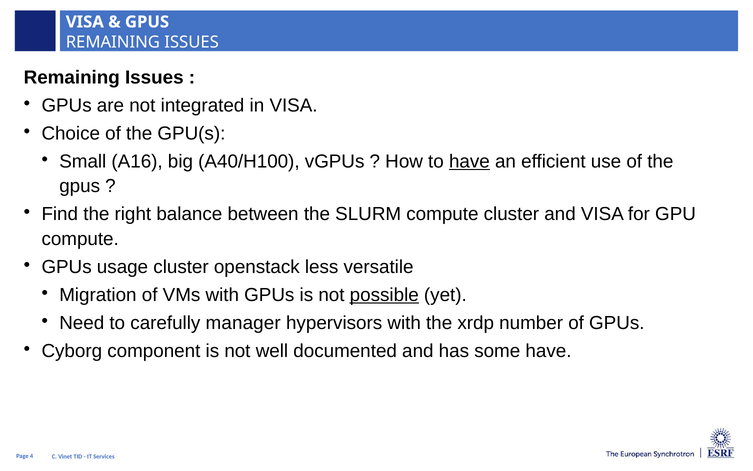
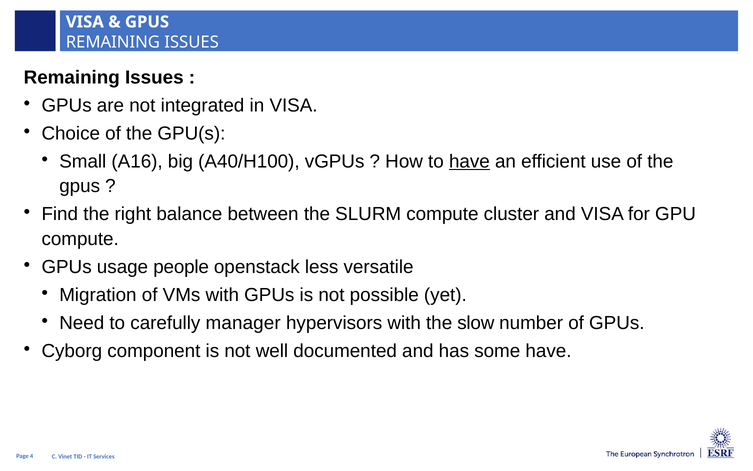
usage cluster: cluster -> people (181, 267)
possible underline: present -> none (384, 295)
xrdp: xrdp -> slow (476, 323)
